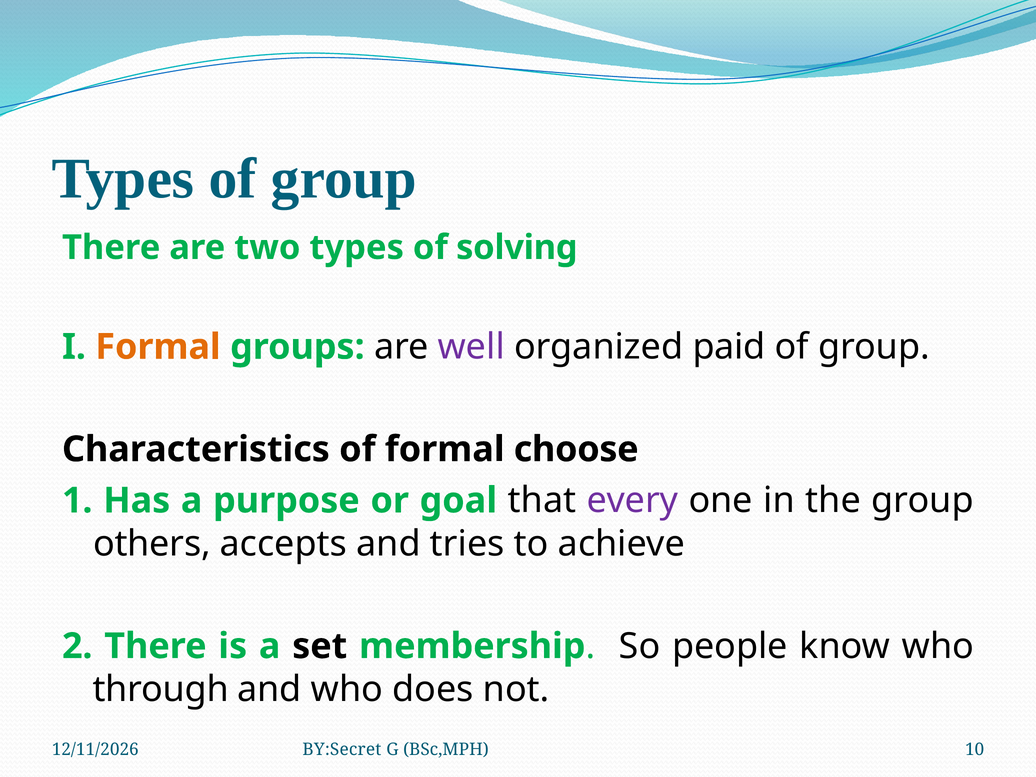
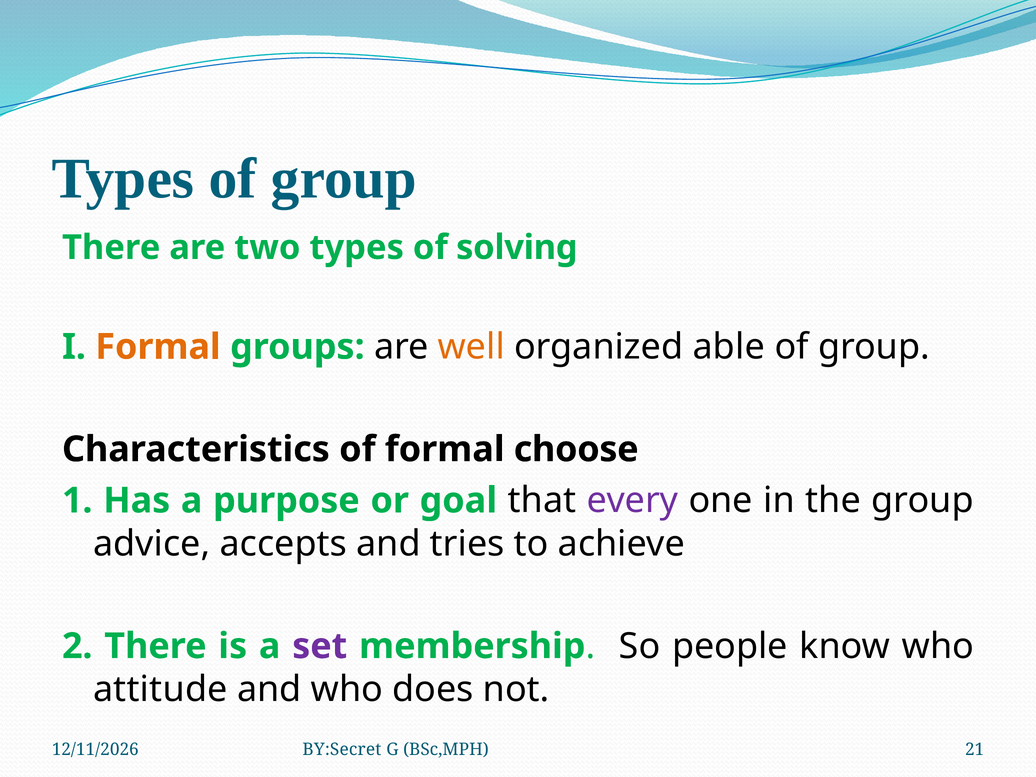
well colour: purple -> orange (471, 347)
paid: paid -> able (729, 347)
others: others -> advice (152, 544)
set colour: black -> purple (320, 646)
through: through -> attitude (160, 689)
10: 10 -> 21 (975, 750)
